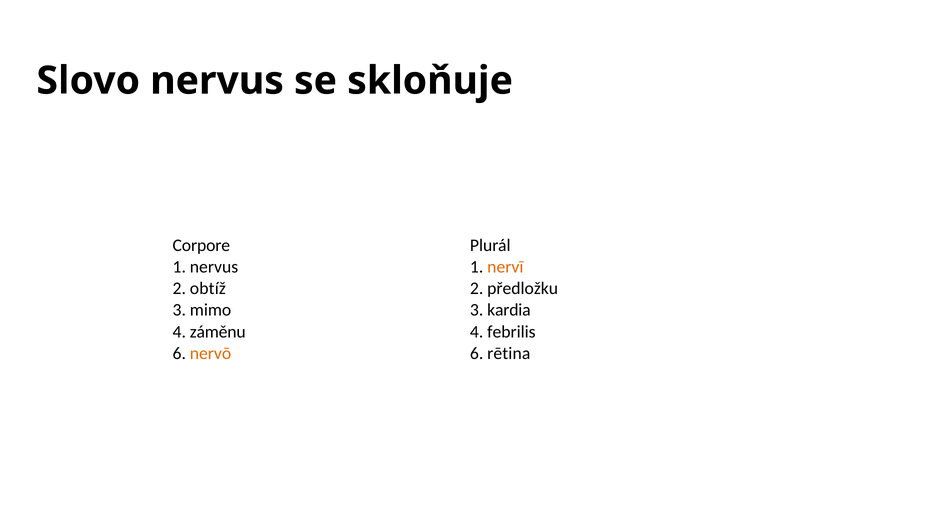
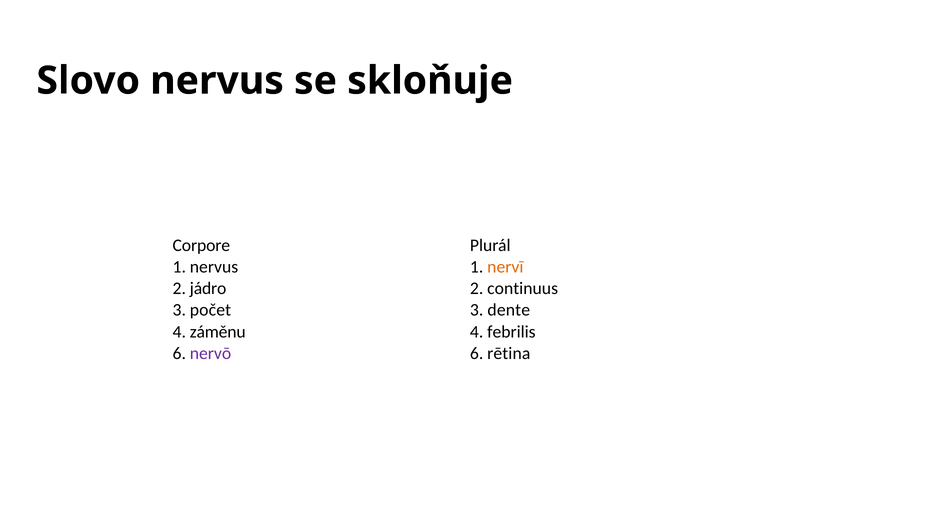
obtíž: obtíž -> jádro (208, 289)
předložku: předložku -> continuus (523, 289)
mimo: mimo -> počet (210, 310)
kardia: kardia -> dente (509, 310)
nervō colour: orange -> purple (211, 353)
